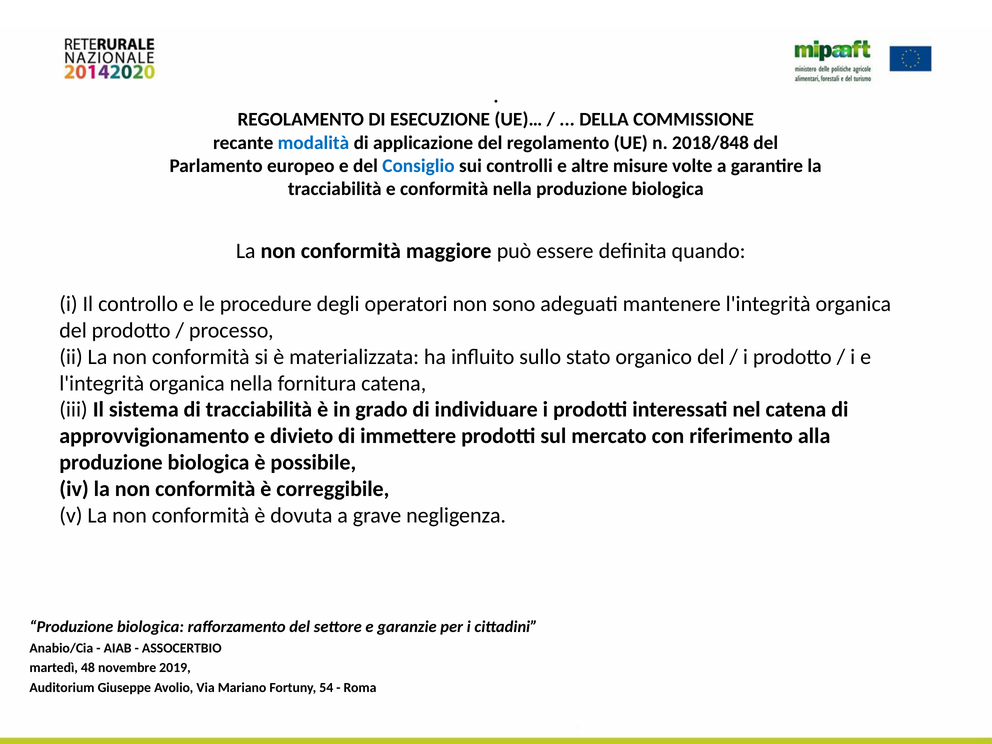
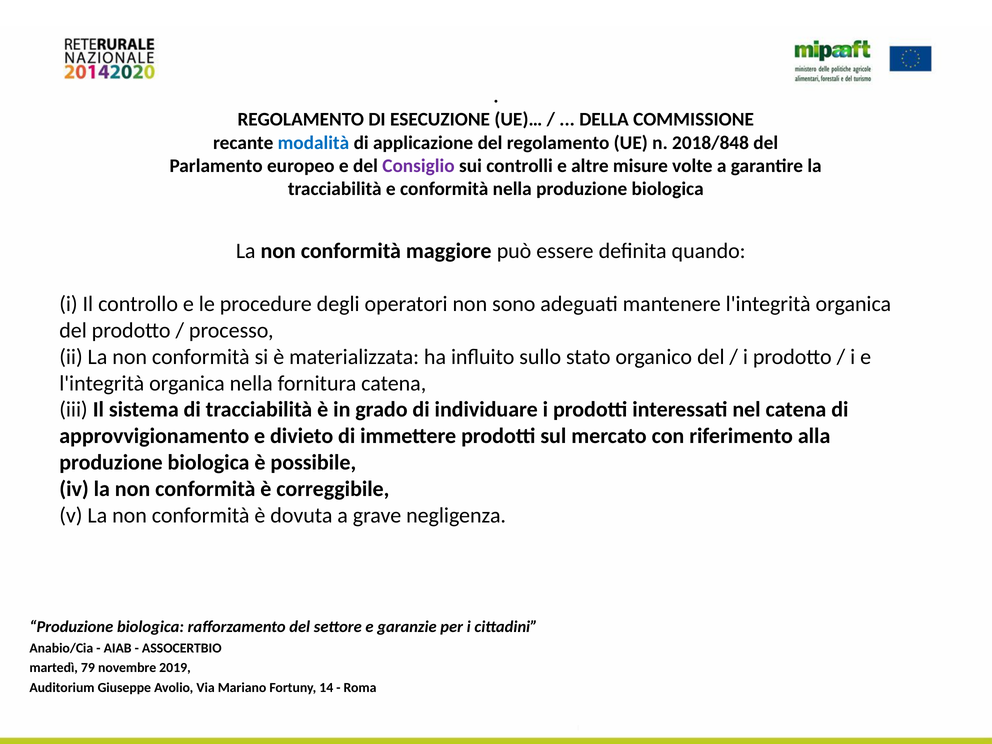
Consiglio colour: blue -> purple (418, 166)
48: 48 -> 79 (88, 668)
54: 54 -> 14 (326, 688)
